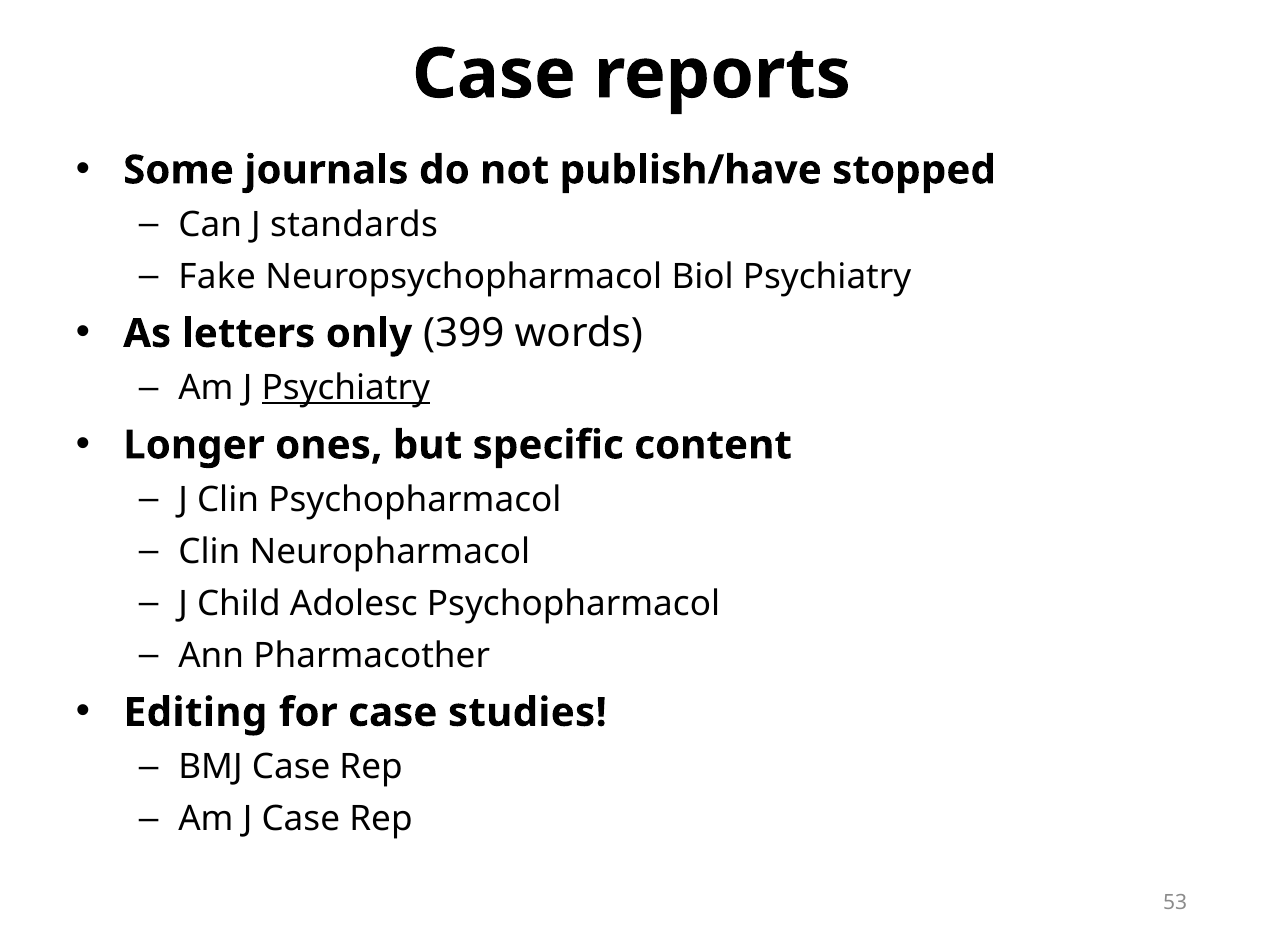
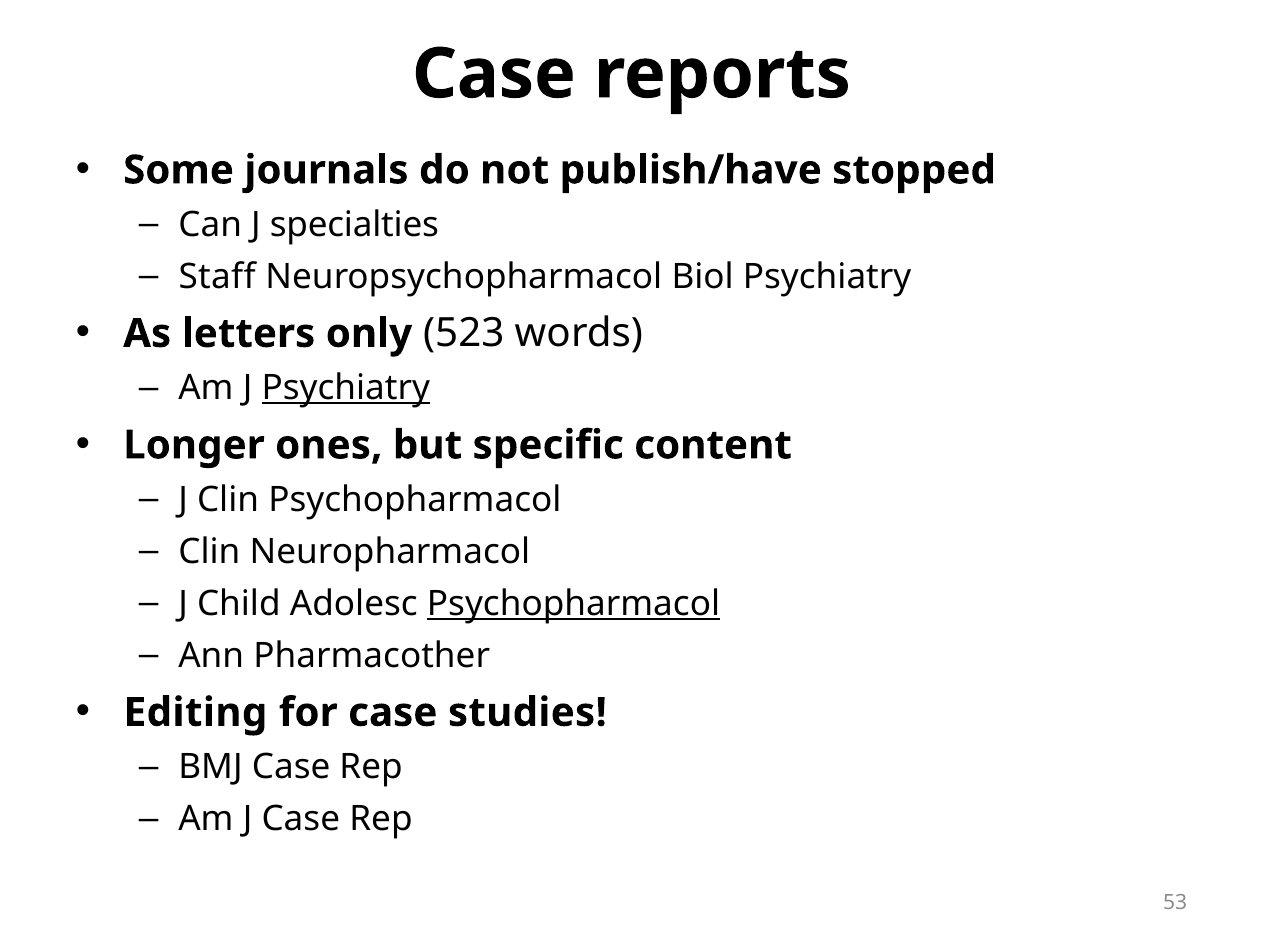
standards: standards -> specialties (354, 225)
Fake: Fake -> Staff (217, 277)
399: 399 -> 523 (464, 334)
Psychopharmacol underline: none -> present (574, 604)
